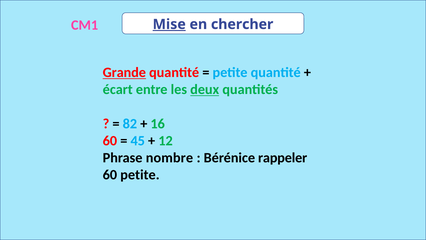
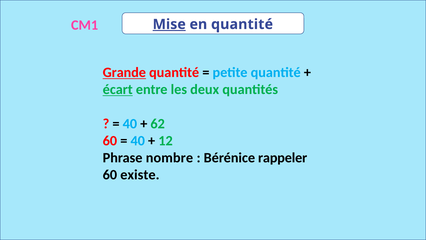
en chercher: chercher -> quantité (242, 24)
écart underline: none -> present (118, 89)
deux underline: present -> none (205, 89)
82: 82 -> 40 (130, 124)
16: 16 -> 62 (158, 124)
45: 45 -> 40 (138, 141)
60 petite: petite -> existe (140, 175)
